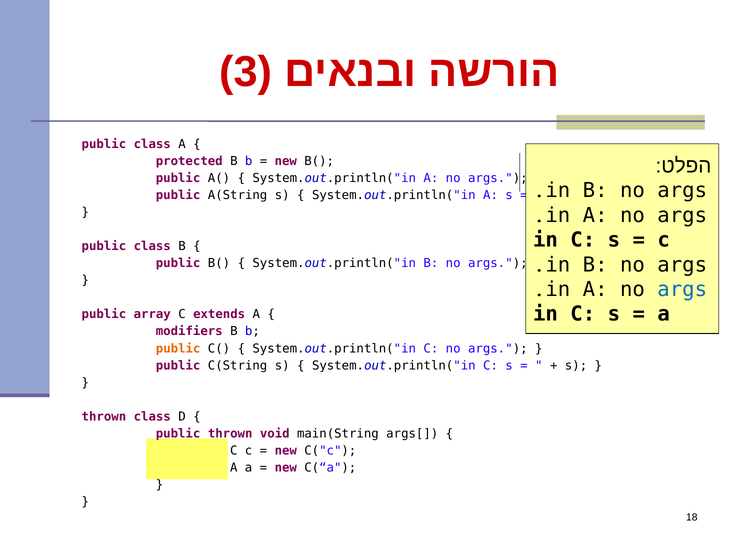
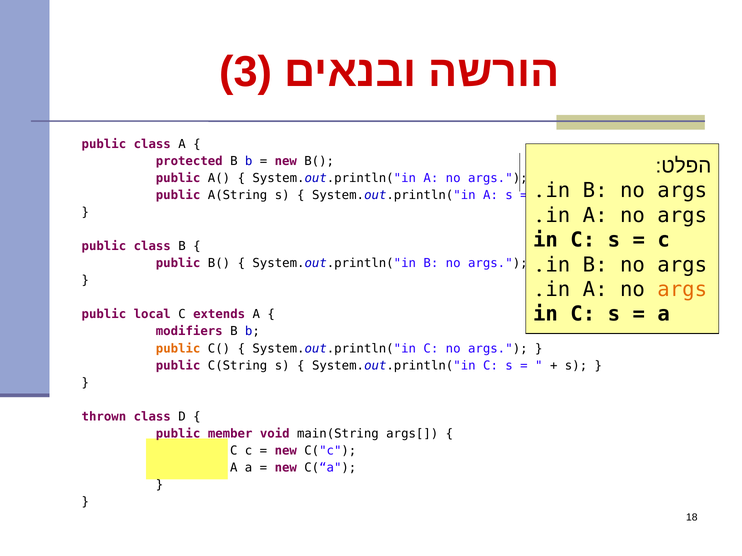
args colour: blue -> orange (682, 290)
array: array -> local (152, 315)
public thrown: thrown -> member (230, 434)
